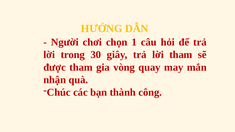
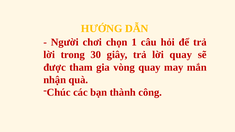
lời tham: tham -> quay (181, 55)
